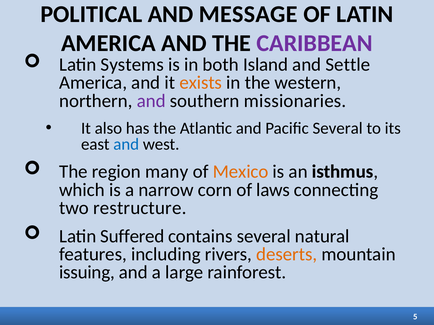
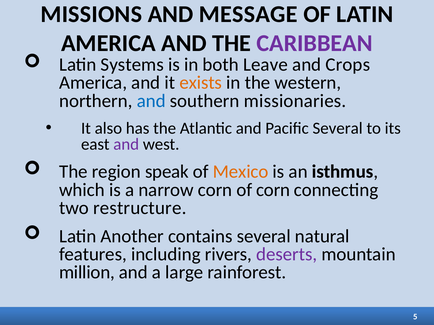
POLITICAL: POLITICAL -> MISSIONS (91, 14)
Island: Island -> Leave (265, 65)
Settle: Settle -> Crops (348, 65)
and colour: purple -> blue (151, 101)
and colour: blue -> purple (126, 145)
many: many -> speak (167, 172)
of laws: laws -> corn (273, 190)
Suffered: Suffered -> Another (132, 237)
deserts colour: orange -> purple (287, 255)
issuing: issuing -> million (87, 273)
